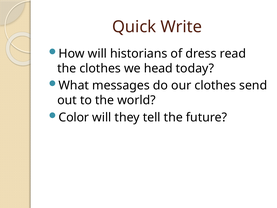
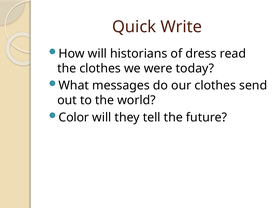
head: head -> were (158, 68)
